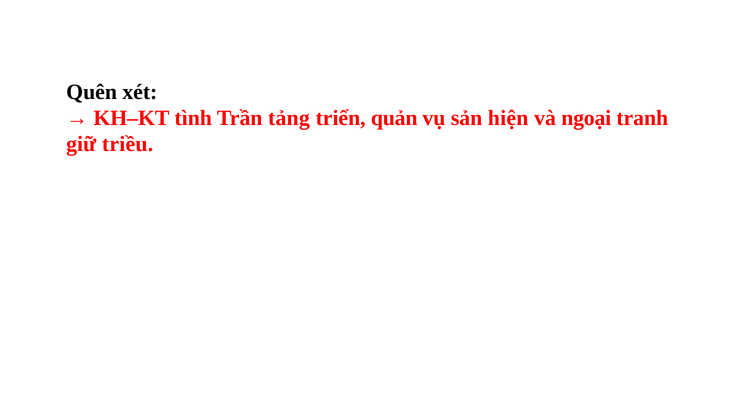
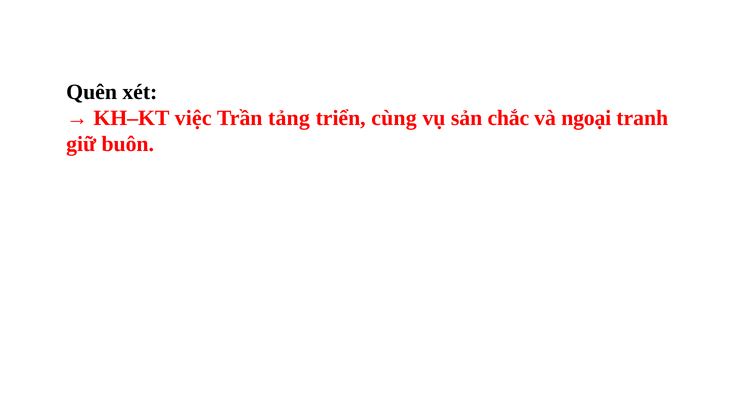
tình: tình -> việc (193, 118)
quản: quản -> cùng (394, 118)
hiện: hiện -> chắc (508, 118)
triều: triều -> buôn (128, 144)
